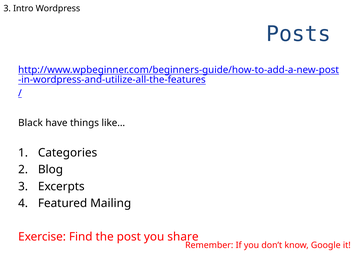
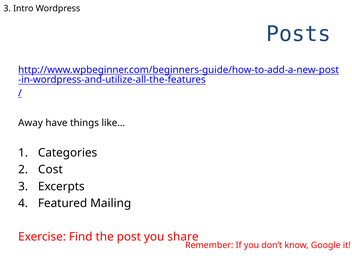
Black: Black -> Away (31, 123)
Blog: Blog -> Cost (50, 170)
